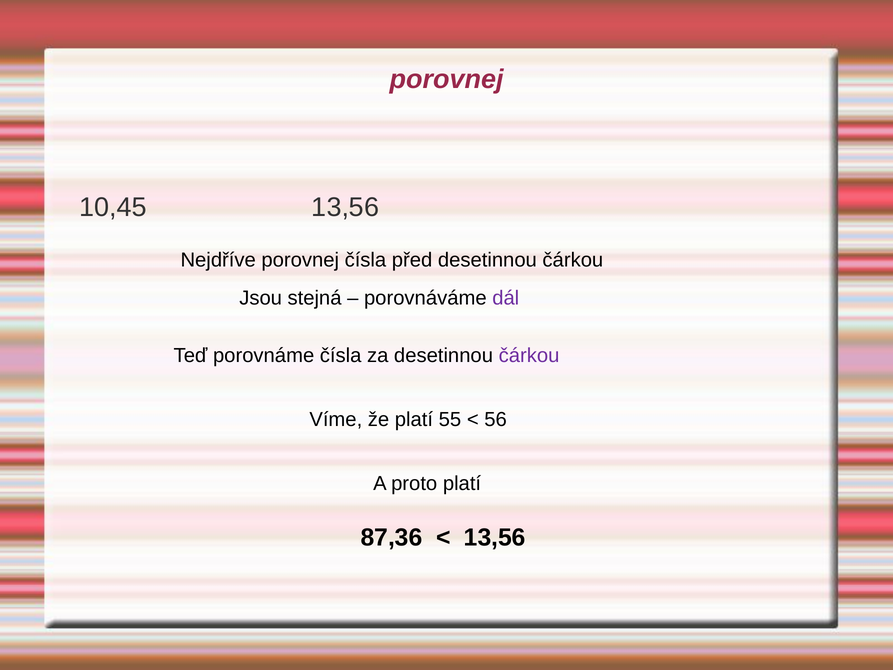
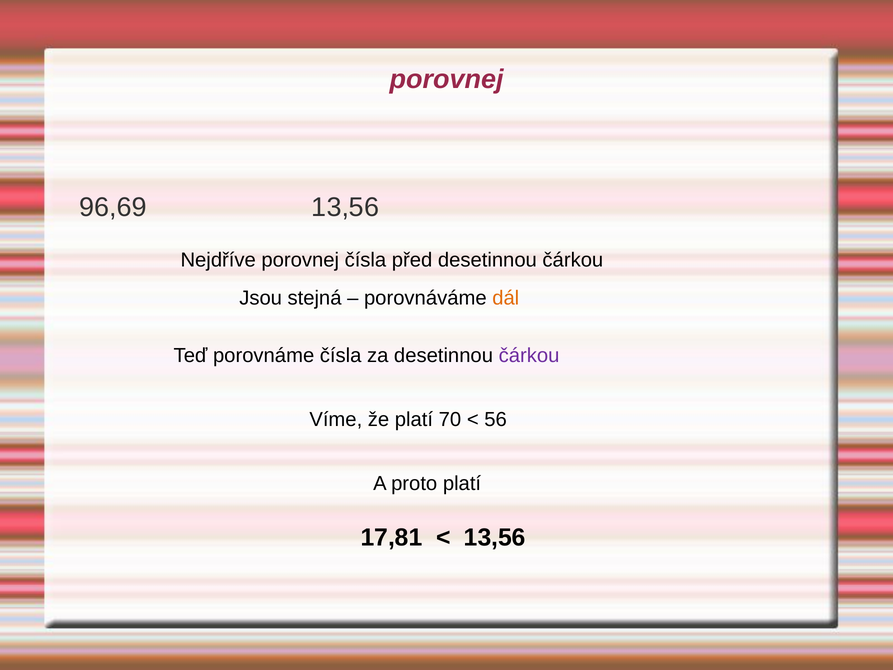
10,45: 10,45 -> 96,69 (113, 207)
dál colour: purple -> orange (506, 298)
55: 55 -> 70 (450, 419)
87,36: 87,36 -> 17,81 (391, 537)
